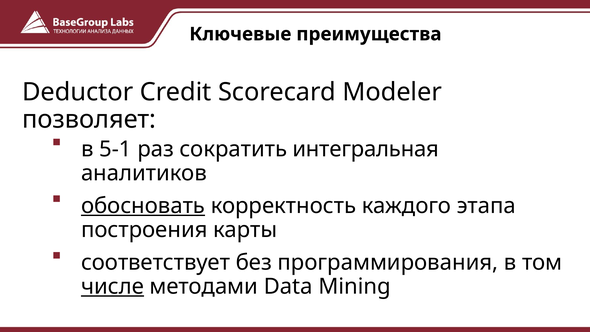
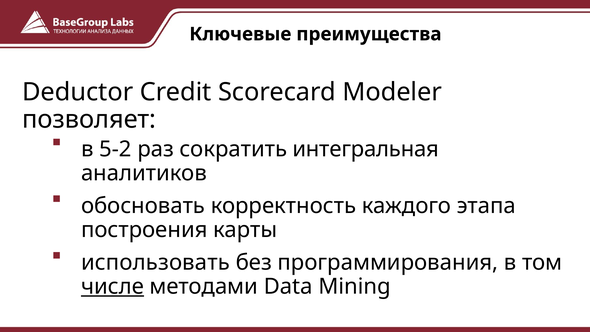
5-1: 5-1 -> 5-2 (115, 149)
обосновать underline: present -> none (143, 206)
соответствует: соответствует -> использовать (155, 262)
